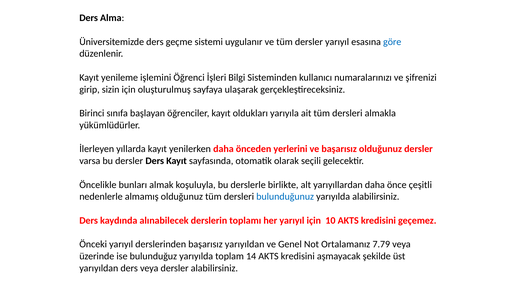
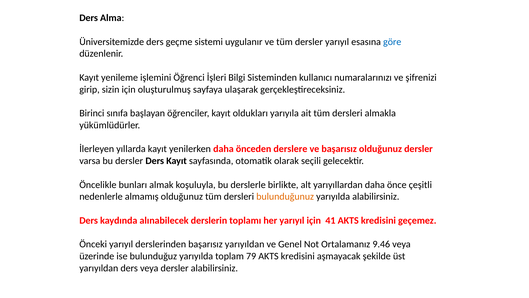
yerlerini: yerlerini -> derslere (290, 149)
bulunduğunuz colour: blue -> orange (285, 196)
10: 10 -> 41 (330, 220)
7.79: 7.79 -> 9.46 (381, 244)
14: 14 -> 79 (251, 256)
